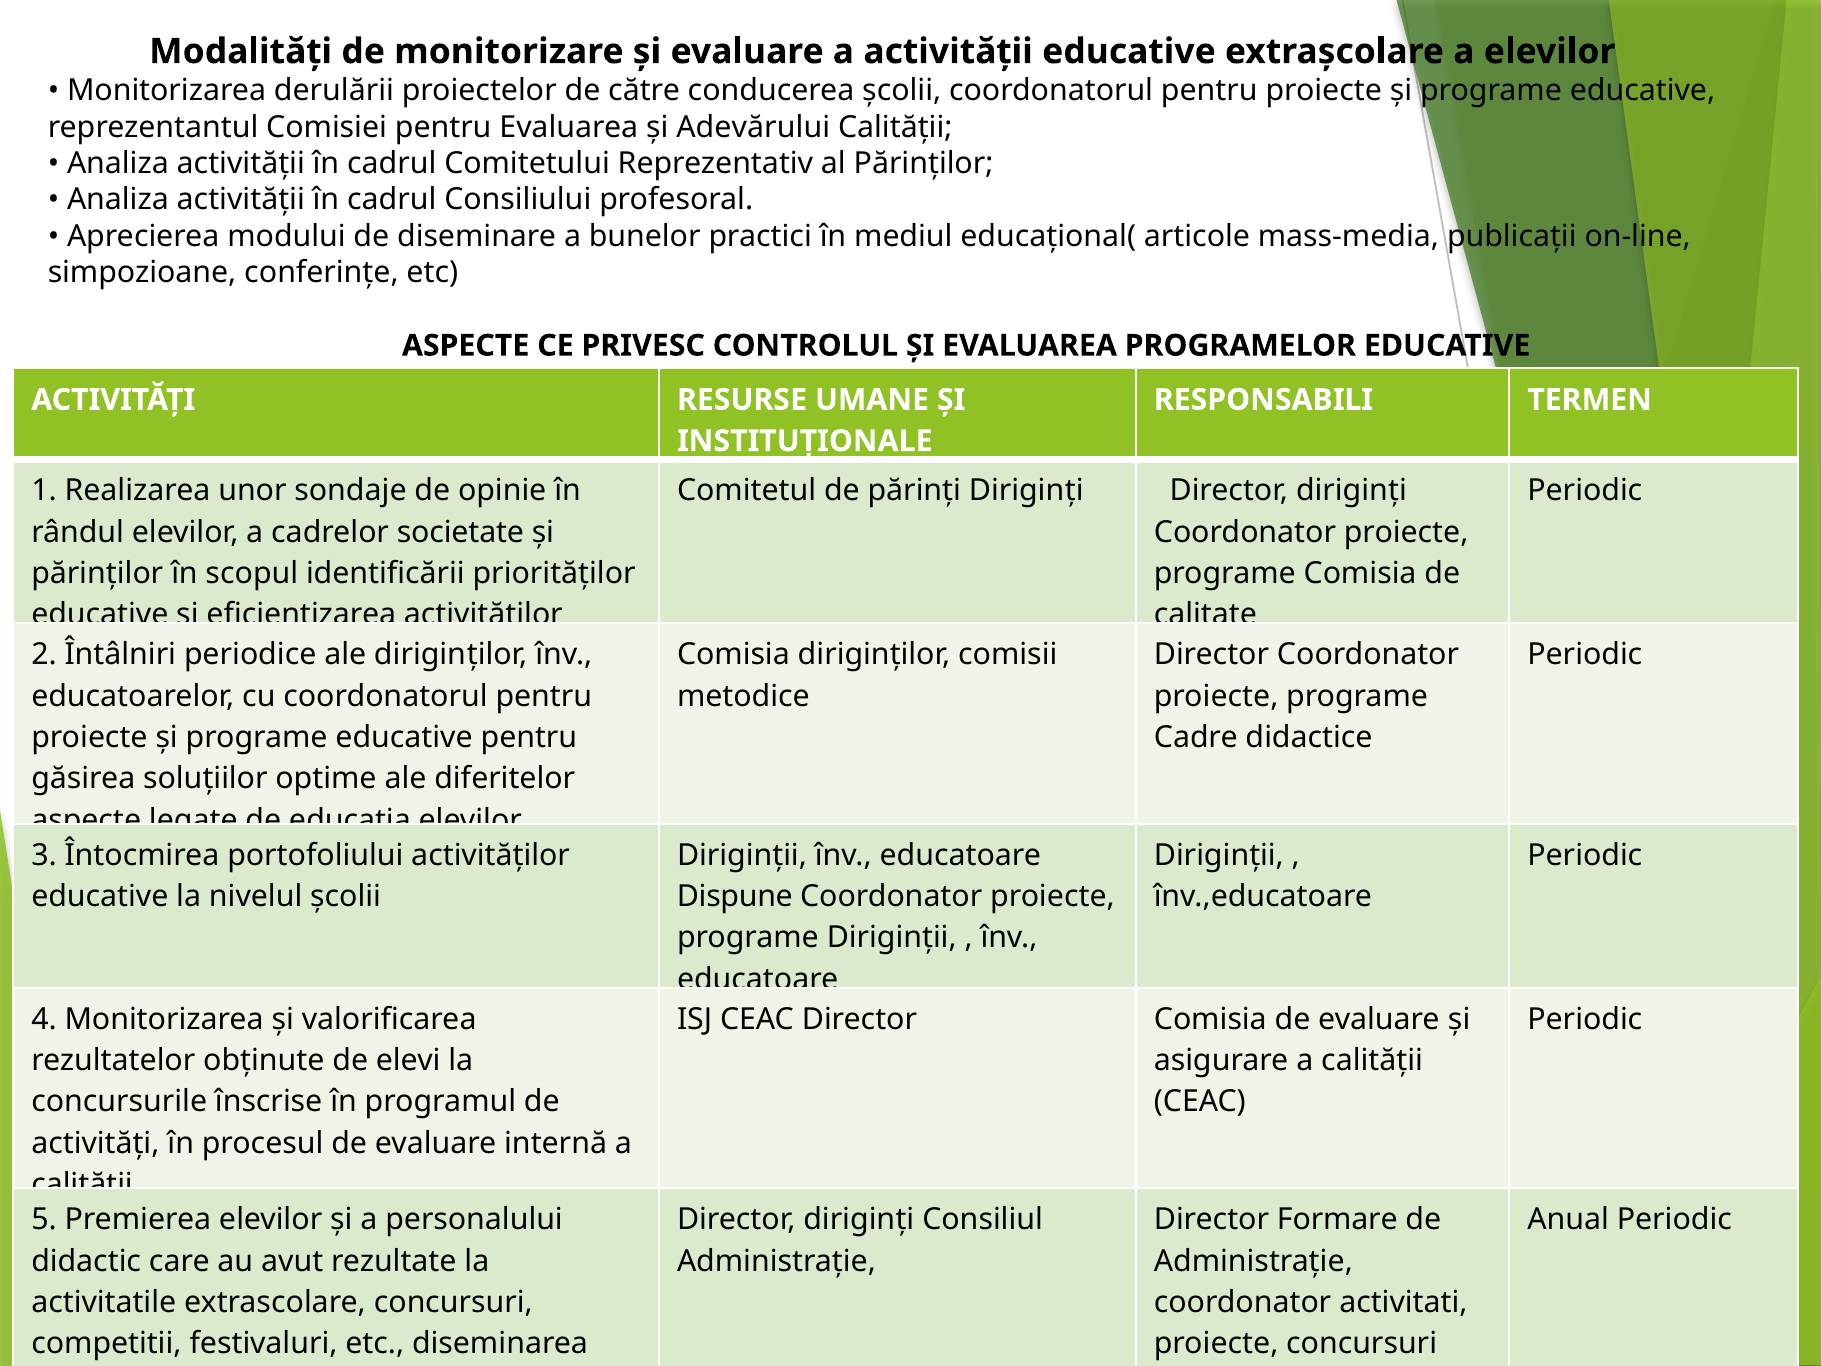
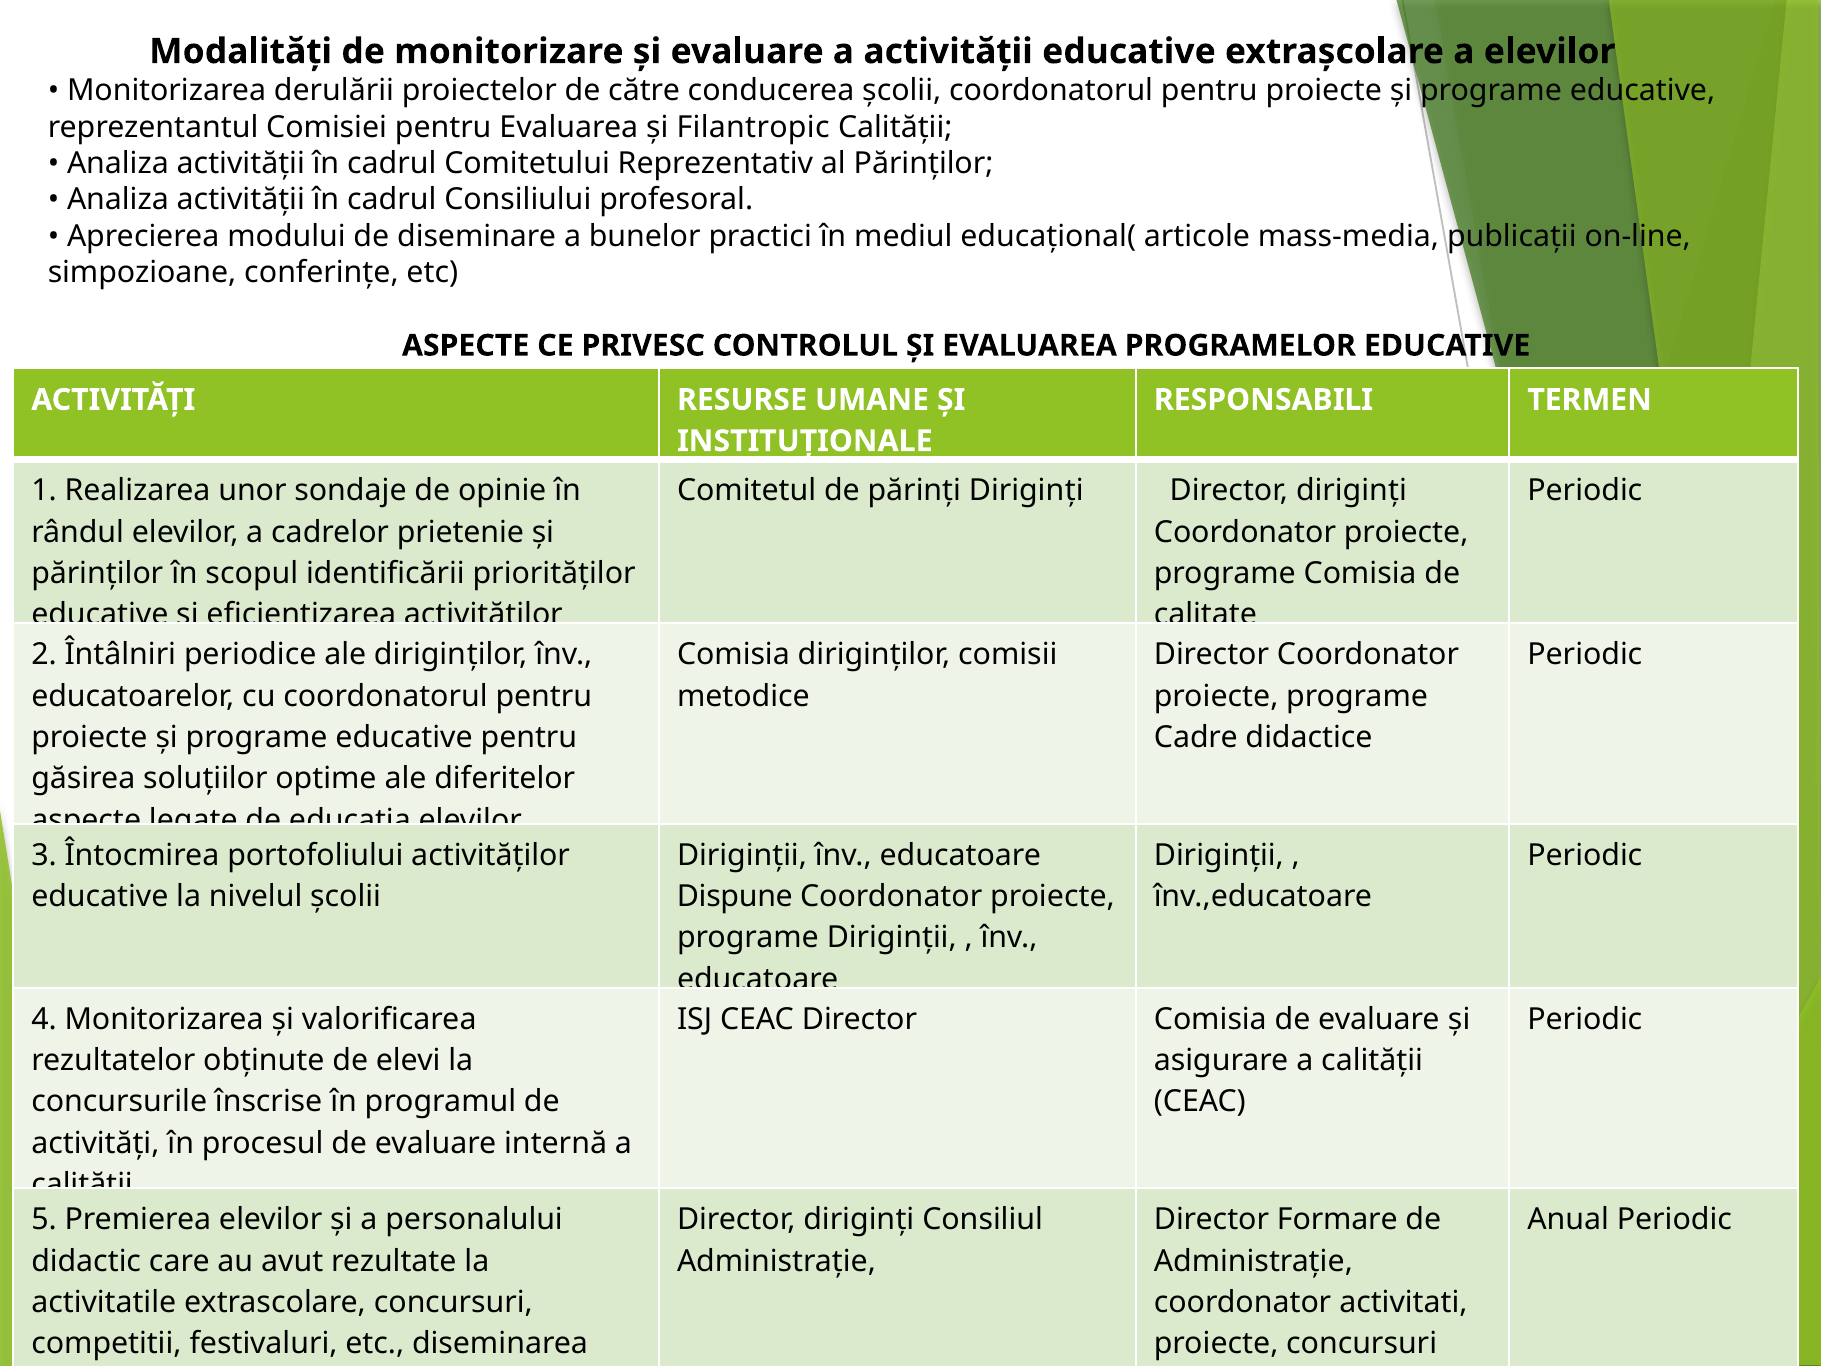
Adevărului: Adevărului -> Filantropic (753, 127)
societate: societate -> prietenie (460, 532)
